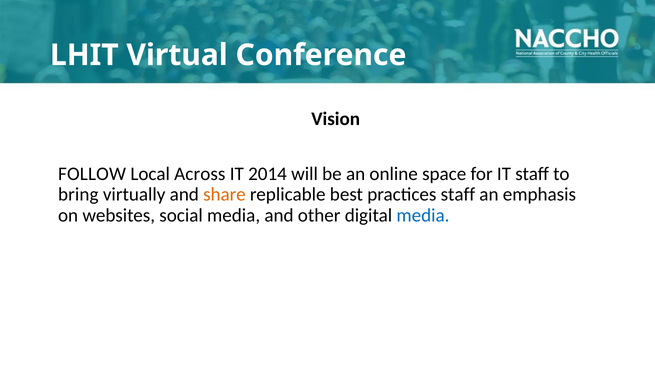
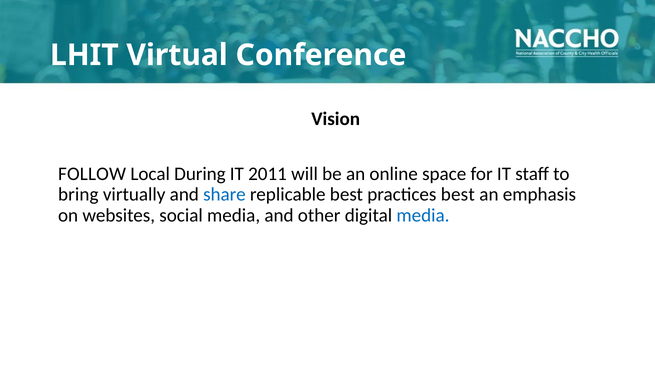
Across: Across -> During (200, 174)
2014: 2014 -> 2011 (268, 174)
share colour: orange -> blue (224, 194)
practices staff: staff -> best (458, 194)
